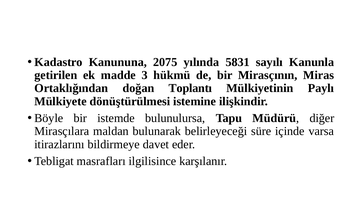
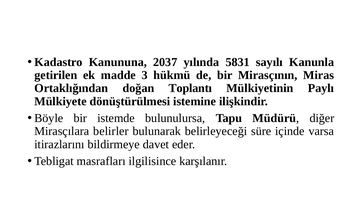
2075: 2075 -> 2037 (165, 62)
maldan: maldan -> belirler (111, 131)
